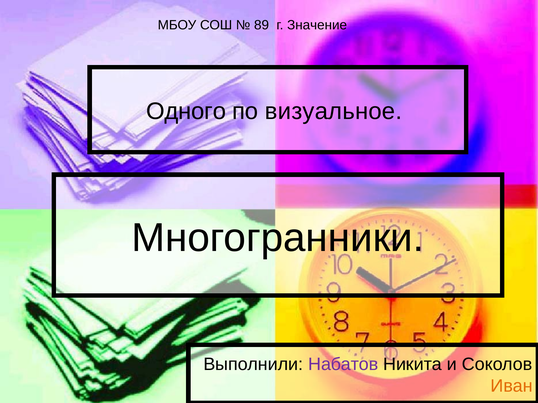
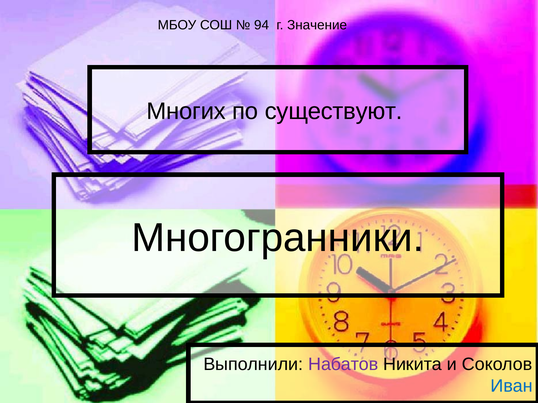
89: 89 -> 94 (262, 25)
Одного: Одного -> Многих (186, 112)
визуальное: визуальное -> существуют (334, 112)
Иван colour: orange -> blue (512, 386)
